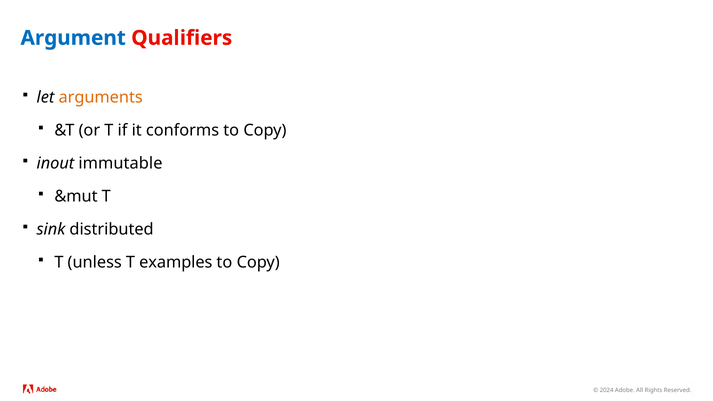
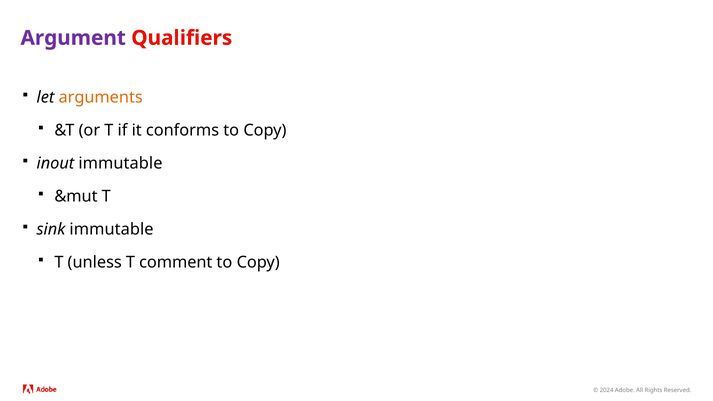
Argument colour: blue -> purple (73, 38)
sink distributed: distributed -> immutable (112, 229)
examples: examples -> comment (176, 262)
